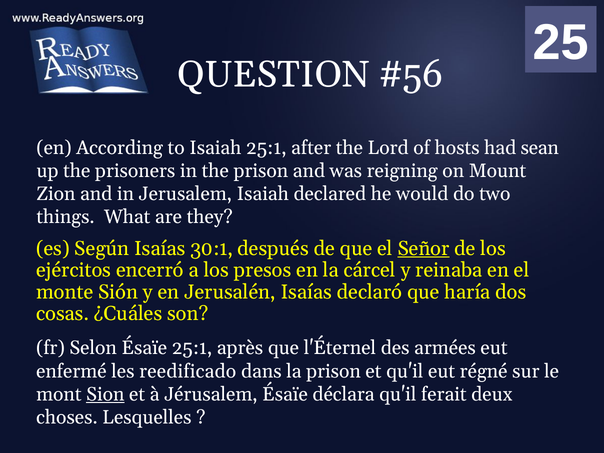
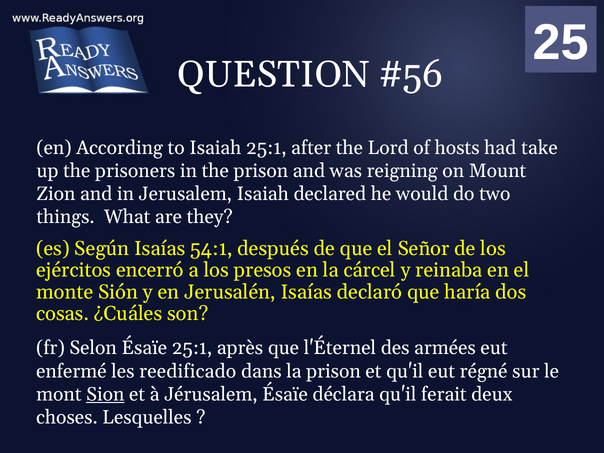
sean: sean -> take (540, 148)
30:1: 30:1 -> 54:1 (211, 248)
Señor underline: present -> none (424, 248)
